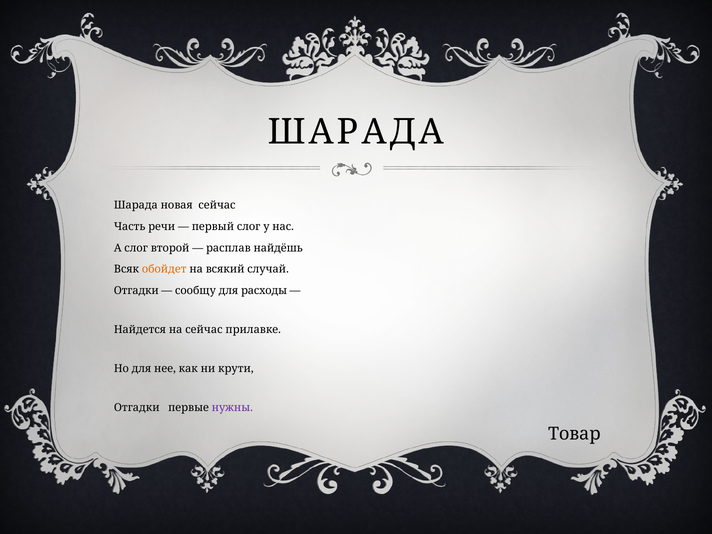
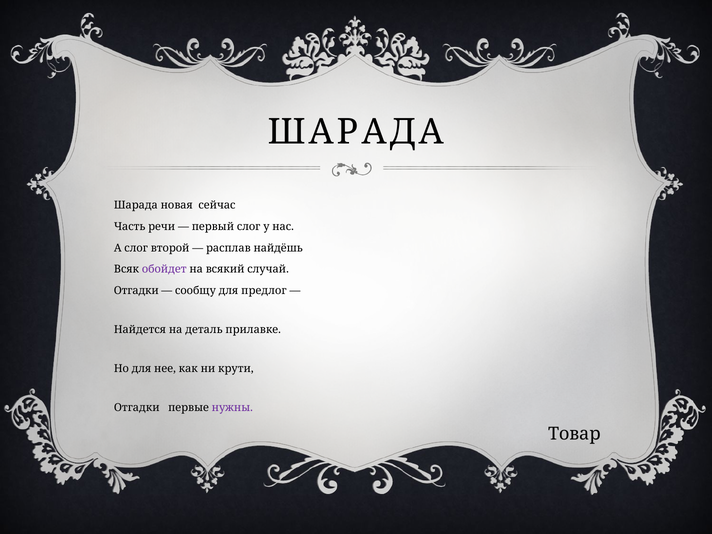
обойдет colour: orange -> purple (164, 269)
расходы: расходы -> предлог (264, 291)
на сейчас: сейчас -> деталь (204, 330)
